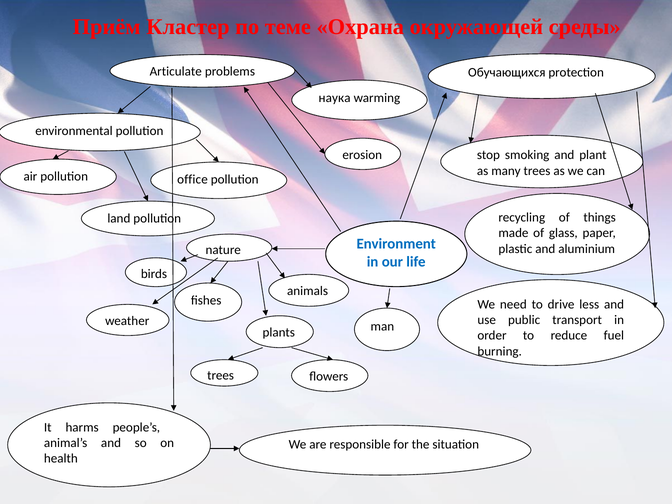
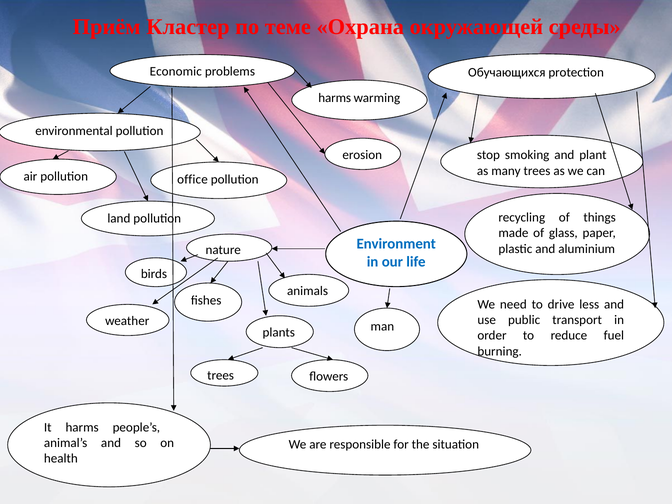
Articulate: Articulate -> Economic (176, 71)
наука: наука -> harms (335, 98)
